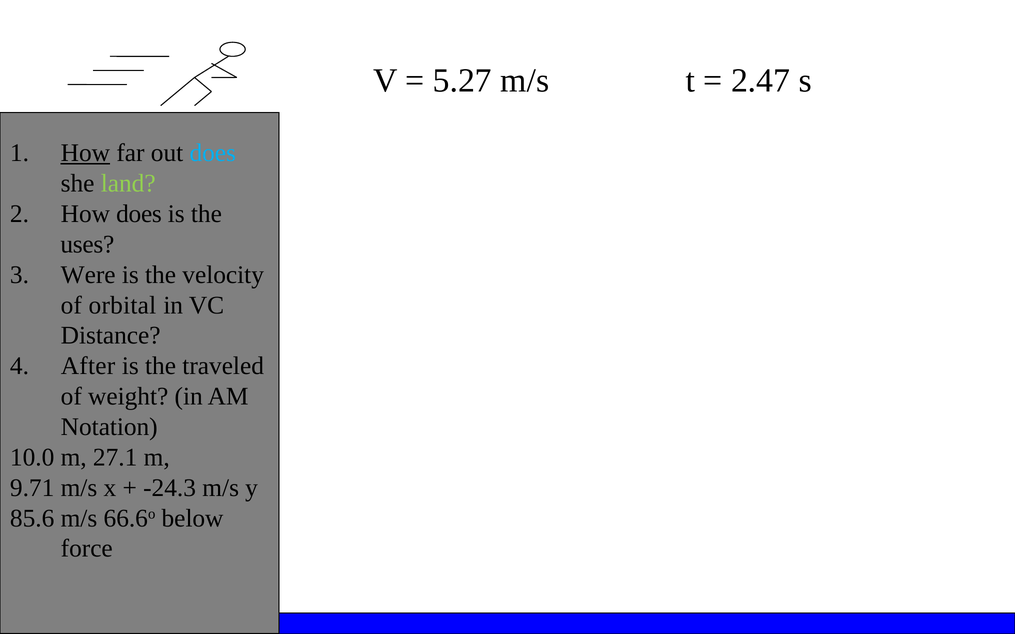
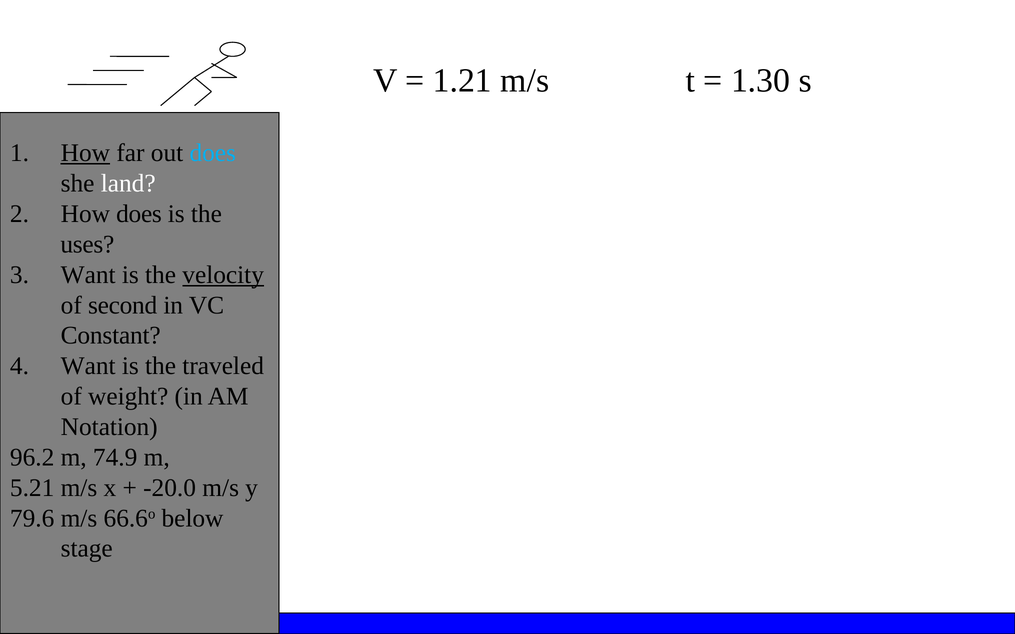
5.27: 5.27 -> 1.21 (462, 81)
2.47: 2.47 -> 1.30 (761, 81)
land colour: light green -> white (128, 184)
Were: Were -> Want (88, 275)
velocity underline: none -> present (223, 275)
orbital: orbital -> second (123, 305)
Distance: Distance -> Constant (111, 336)
After: After -> Want (88, 366)
10.0: 10.0 -> 96.2 (32, 458)
27.1: 27.1 -> 74.9 (115, 458)
9.71: 9.71 -> 5.21 (32, 488)
-24.3: -24.3 -> -20.0 (170, 488)
85.6: 85.6 -> 79.6 (32, 518)
force: force -> stage (87, 549)
